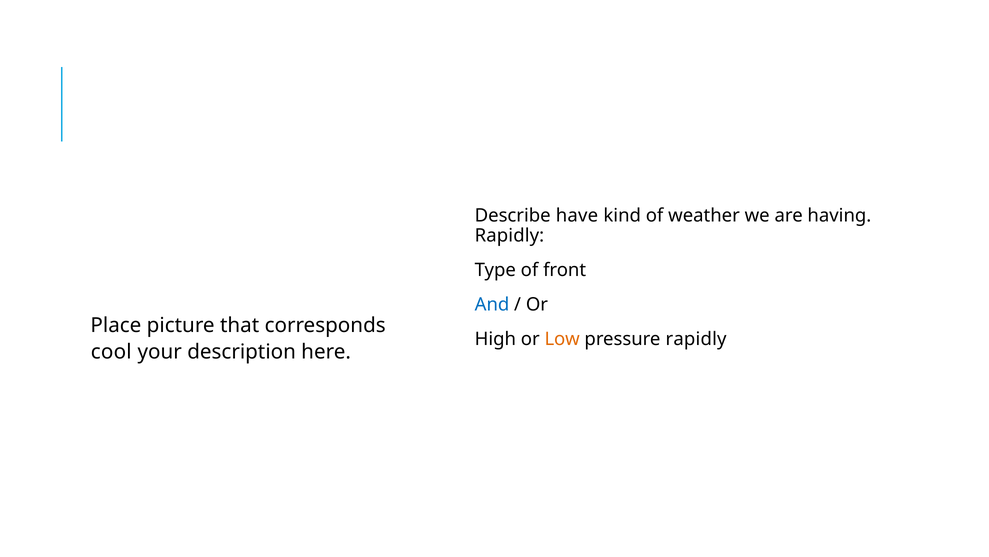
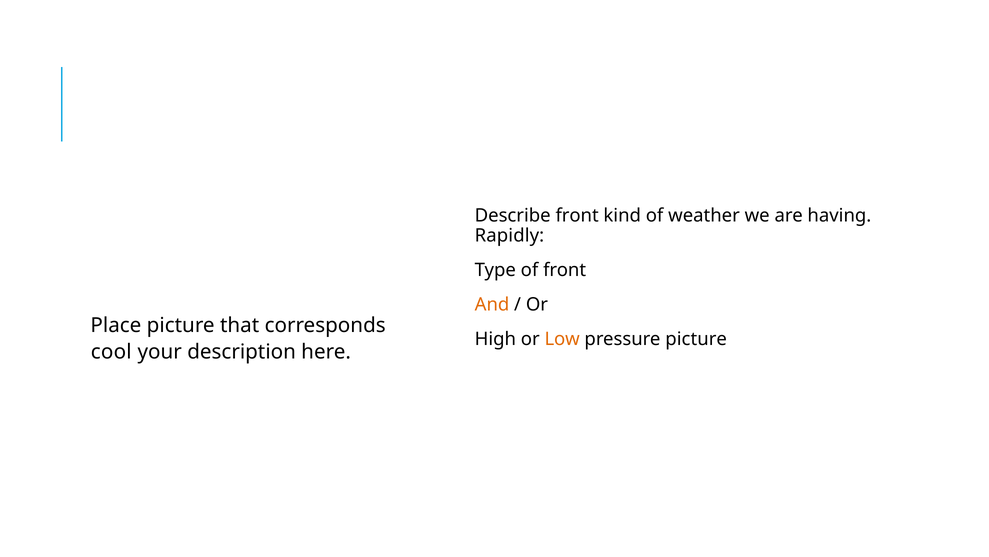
Describe have: have -> front (577, 215)
And colour: blue -> orange (492, 304)
pressure rapidly: rapidly -> picture (696, 339)
